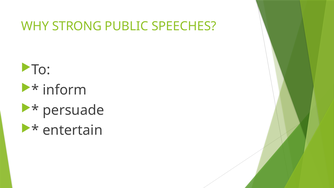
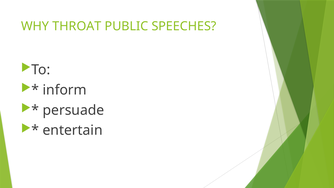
STRONG: STRONG -> THROAT (77, 26)
